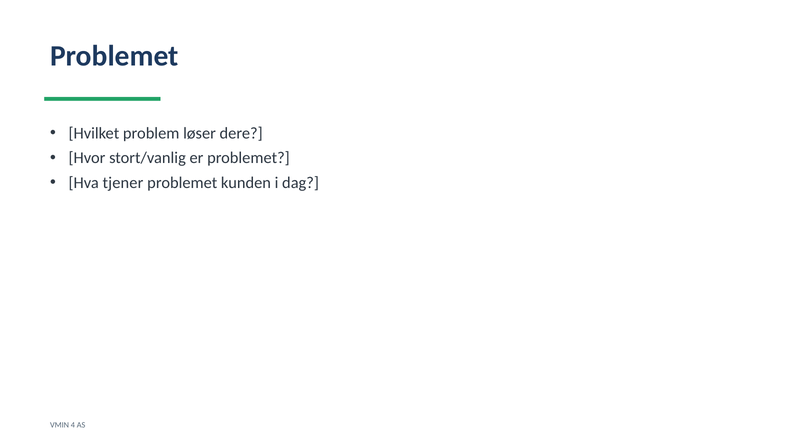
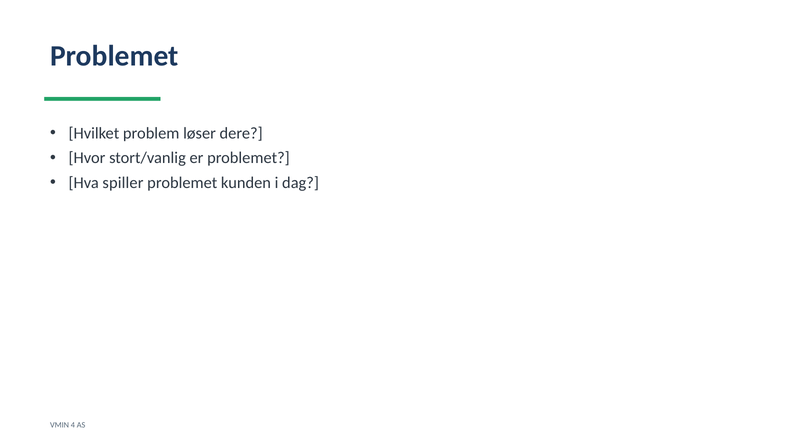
tjener: tjener -> spiller (123, 183)
